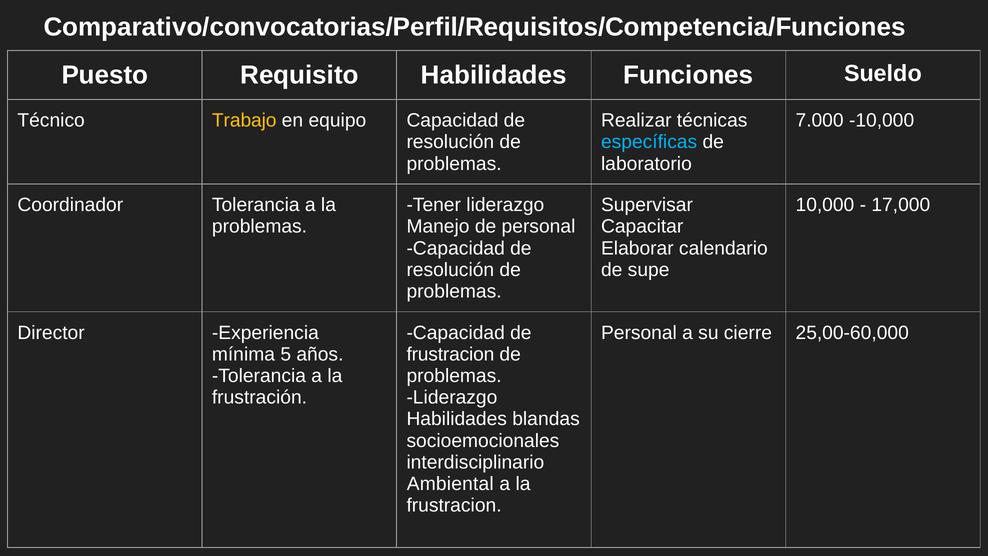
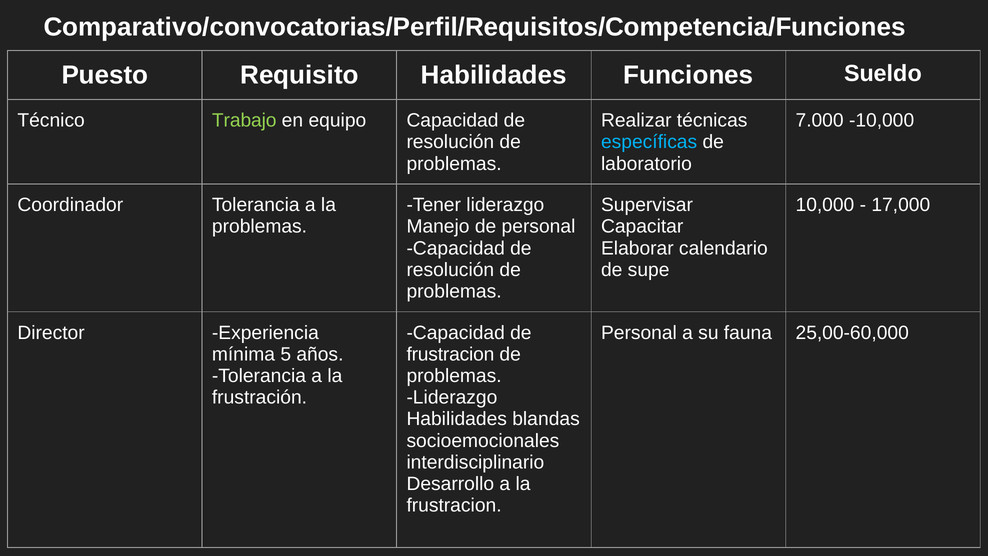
Trabajo colour: yellow -> light green (244, 120)
cierre: cierre -> fauna (748, 333)
Ambiental: Ambiental -> Desarrollo (450, 484)
